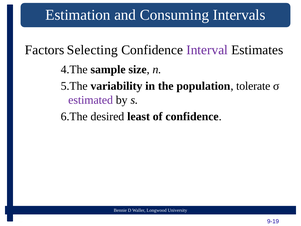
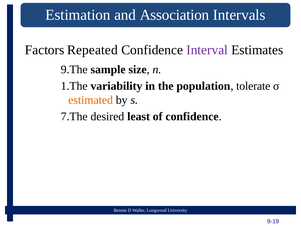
Consuming: Consuming -> Association (174, 15)
Selecting: Selecting -> Repeated (92, 50)
4.The: 4.The -> 9.The (74, 70)
5.The: 5.The -> 1.The (74, 86)
estimated colour: purple -> orange (91, 100)
6.The: 6.The -> 7.The (74, 116)
